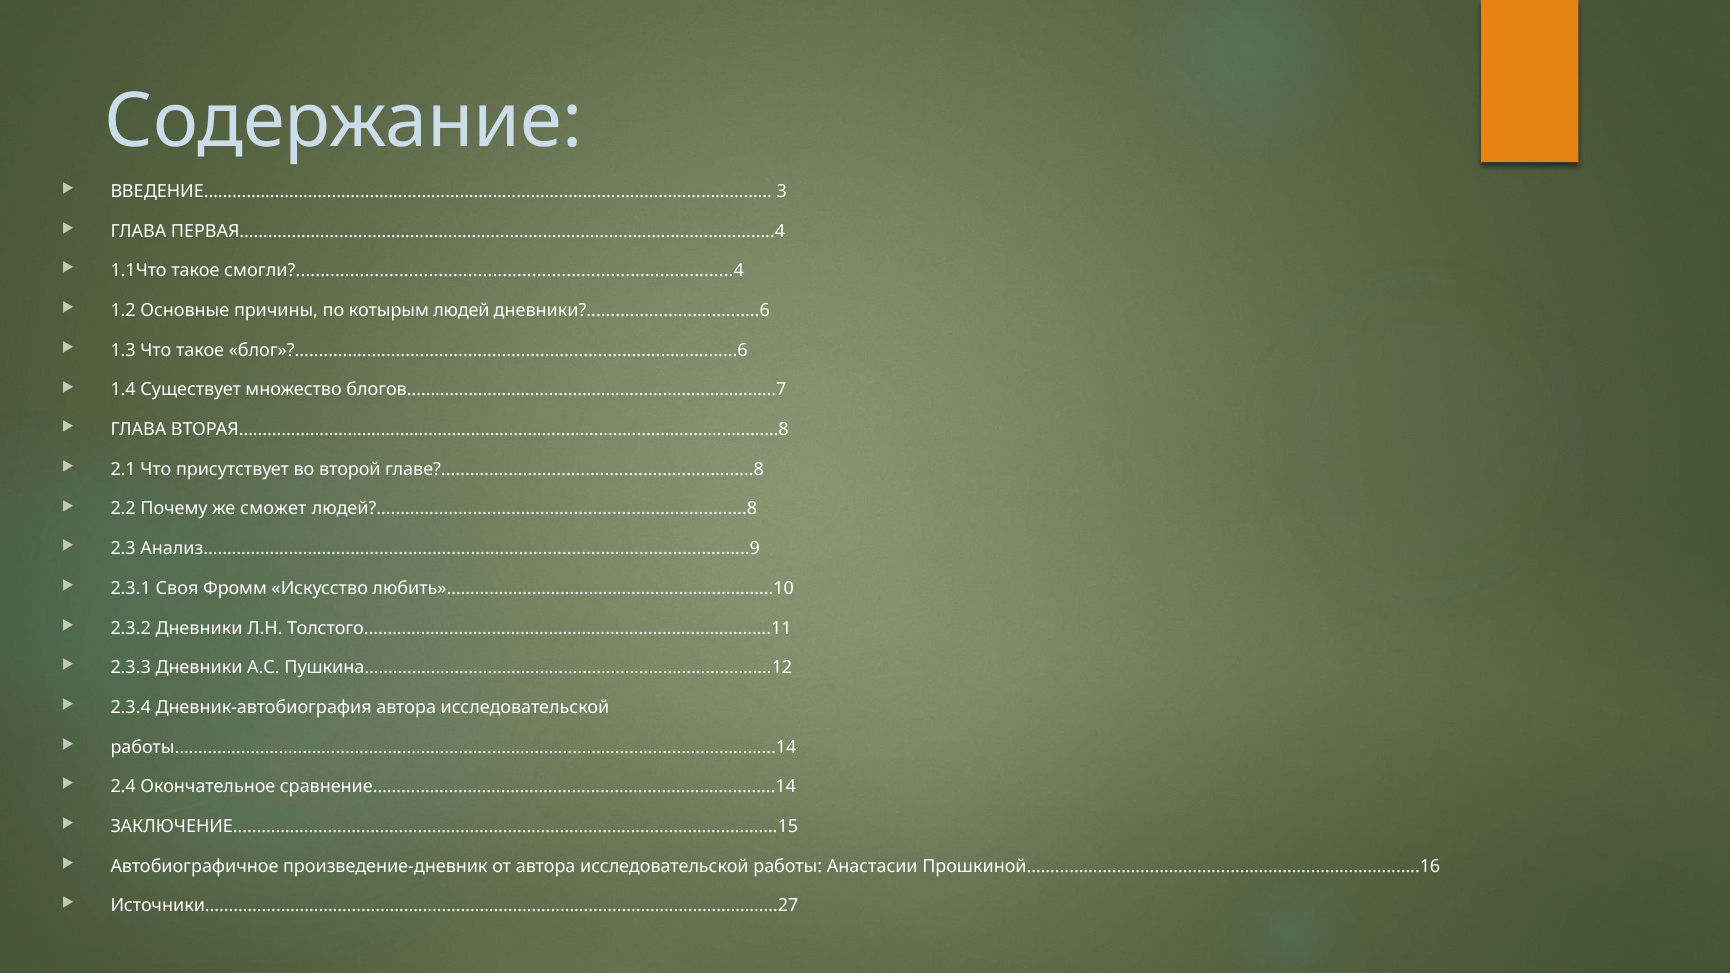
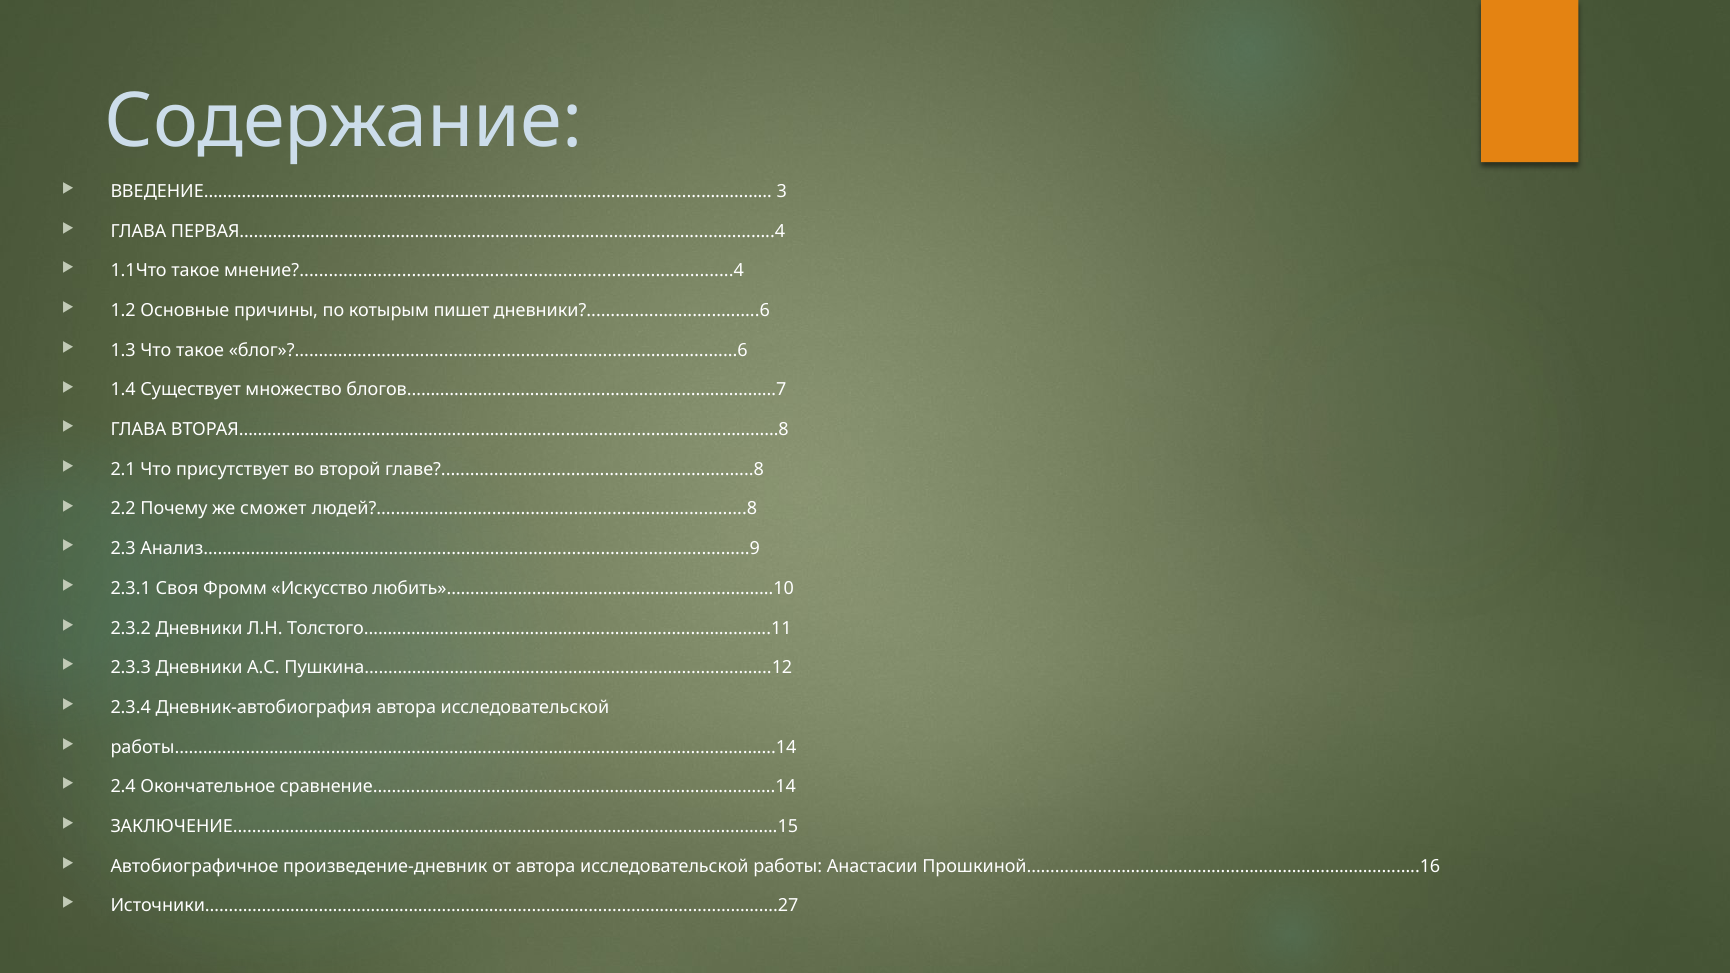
смогли?.........................................................................................4: смогли?.........................................................................................4 -> мнение?.........................................................................................4 (484, 271)
людей: людей -> пишет (461, 311)
